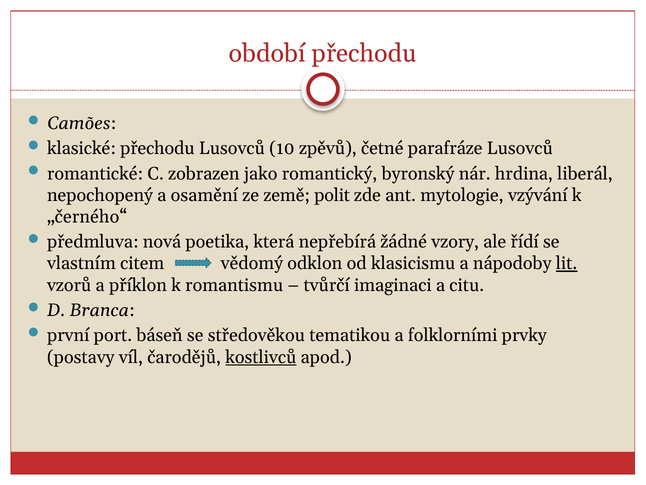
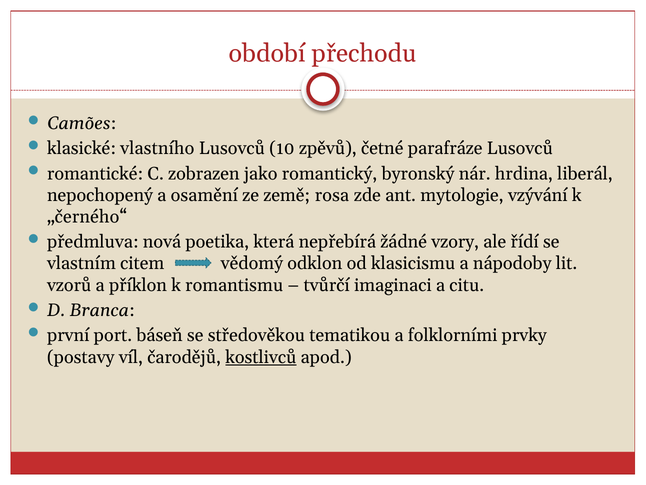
klasické přechodu: přechodu -> vlastního (157, 148)
polit: polit -> rosa (332, 195)
lit underline: present -> none (567, 263)
